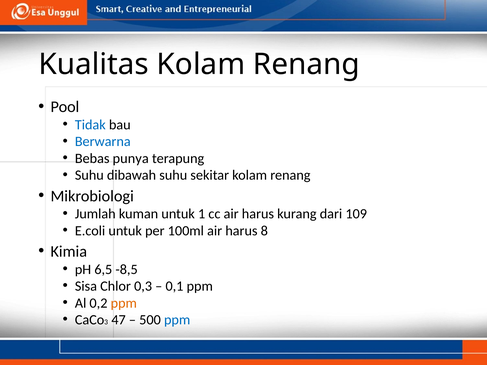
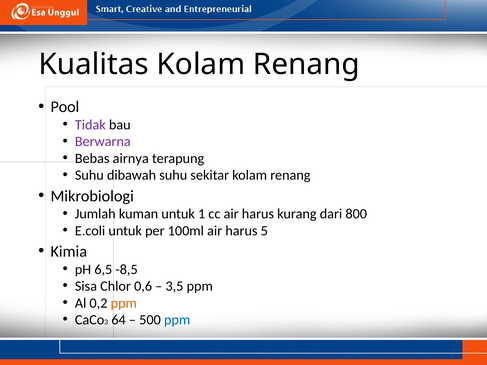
Tidak colour: blue -> purple (90, 125)
Berwarna colour: blue -> purple (103, 142)
punya: punya -> airnya (131, 158)
109: 109 -> 800 (356, 214)
8: 8 -> 5 (264, 231)
0,3: 0,3 -> 0,6 (143, 286)
0,1: 0,1 -> 3,5 (174, 286)
47: 47 -> 64 (119, 320)
